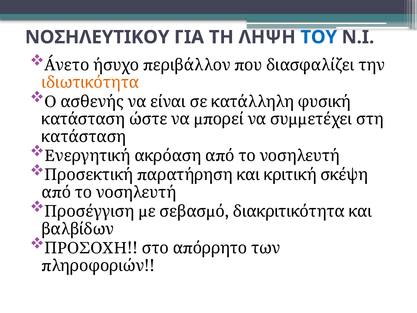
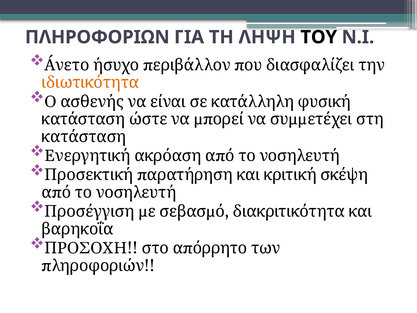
ΝΟΣΗΛΕΥΤΙΚΟΥ: ΝΟΣΗΛΕΥΤΙΚΟΥ -> ΠΛΗΡΟΦΟΡΙΩΝ (97, 37)
ΤΟΥ colour: blue -> black (319, 37)
βαλβίδων: βαλβίδων -> βαρηκοΐα (78, 229)
